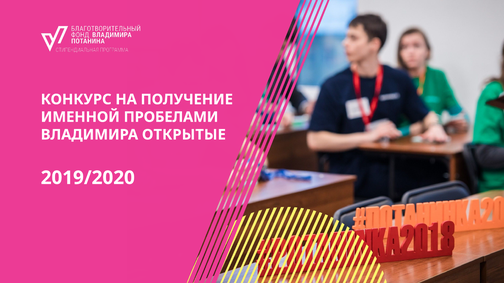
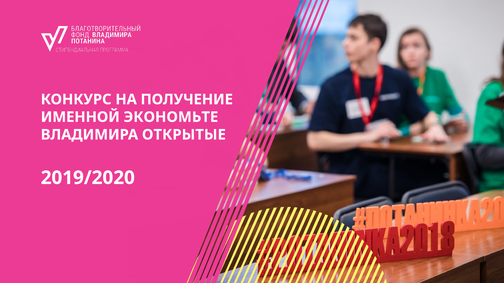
ПРОБЕЛАМИ: ПРОБЕЛАМИ -> ЭКОНОМЬТЕ (171, 117)
